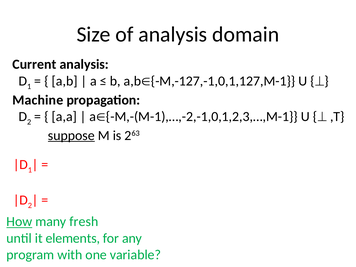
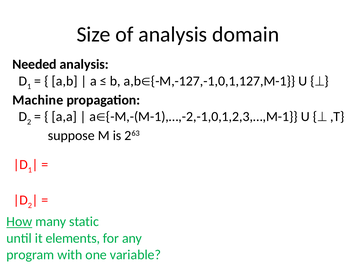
Current: Current -> Needed (34, 64)
suppose underline: present -> none (71, 135)
fresh: fresh -> static (84, 222)
